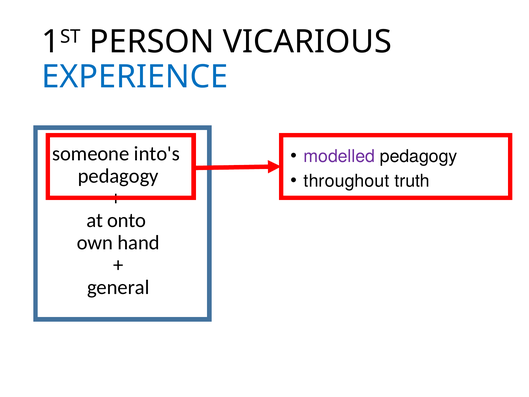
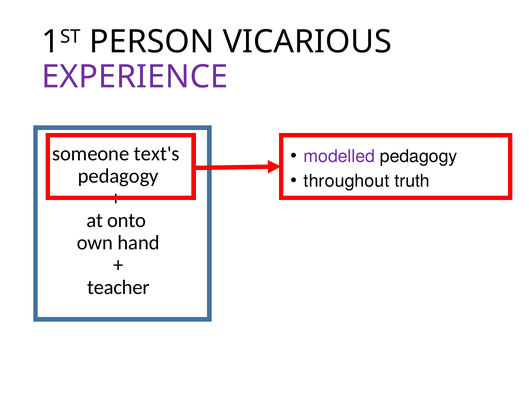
EXPERIENCE colour: blue -> purple (135, 77)
into's: into's -> text's (157, 154)
general: general -> teacher (118, 287)
